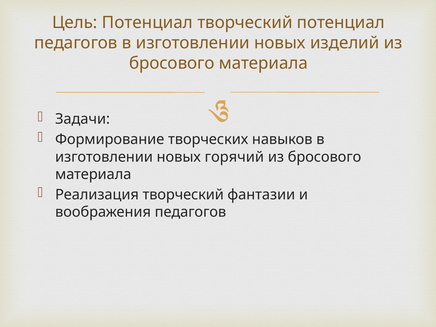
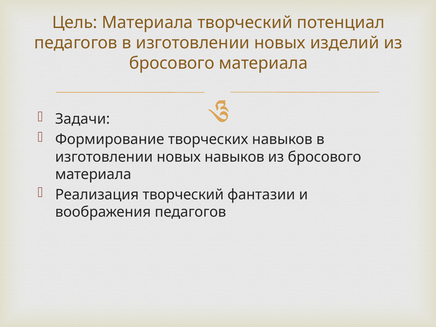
Цель Потенциал: Потенциал -> Материала (147, 23)
новых горячий: горячий -> навыков (234, 157)
